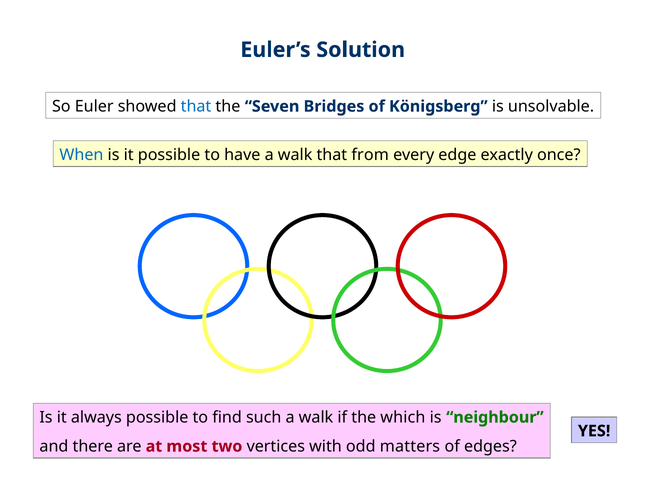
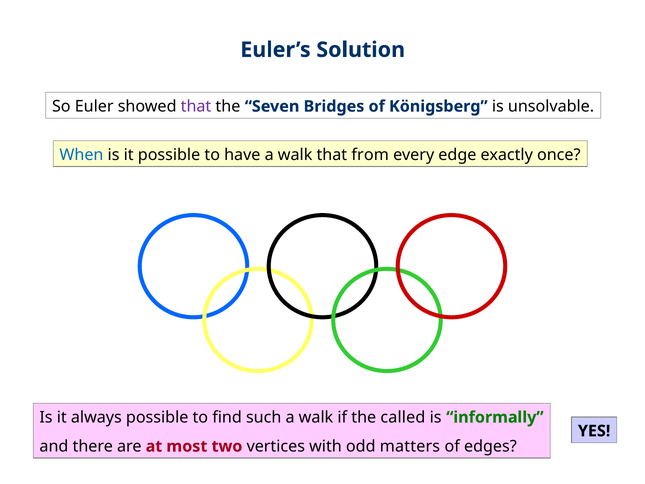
that colour: blue -> purple (196, 106)
which: which -> called (403, 417)
neighbour: neighbour -> informally (495, 417)
